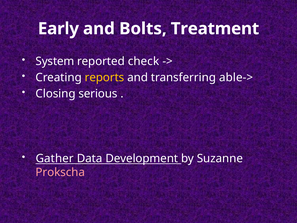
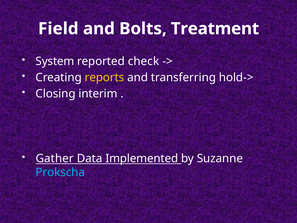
Early: Early -> Field (58, 29)
able->: able-> -> hold-> (236, 77)
serious: serious -> interim (98, 94)
Development: Development -> Implemented (142, 158)
Prokscha colour: pink -> light blue (60, 172)
